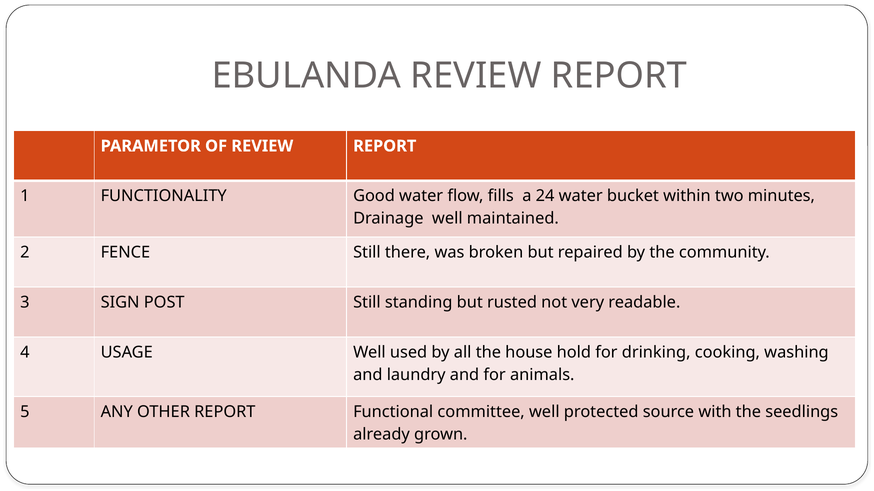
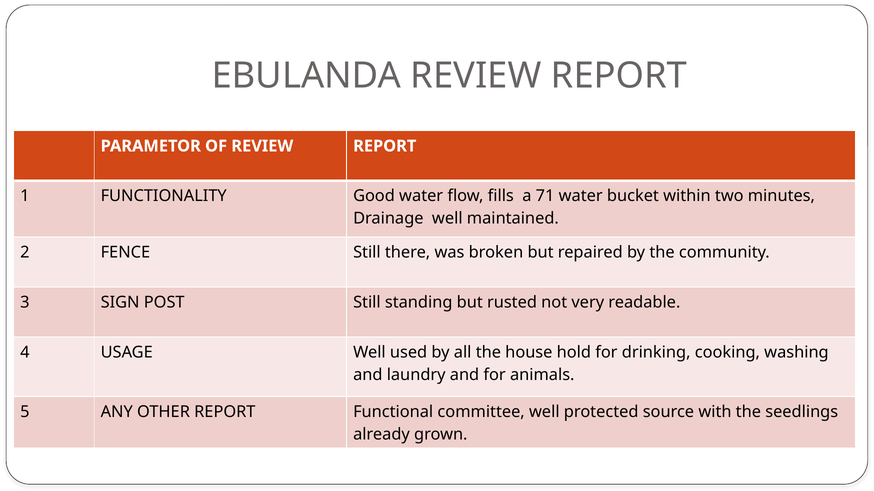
24: 24 -> 71 (545, 196)
